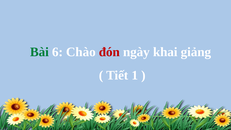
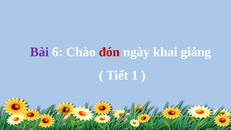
Bài colour: green -> purple (39, 52)
